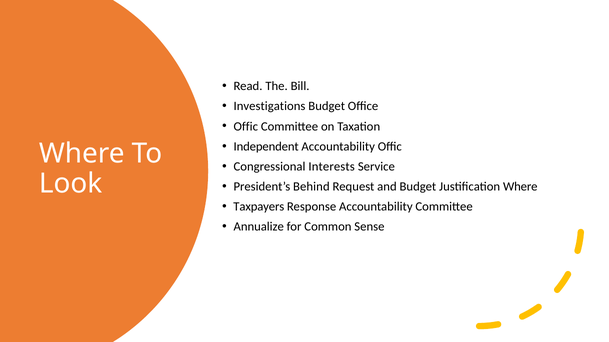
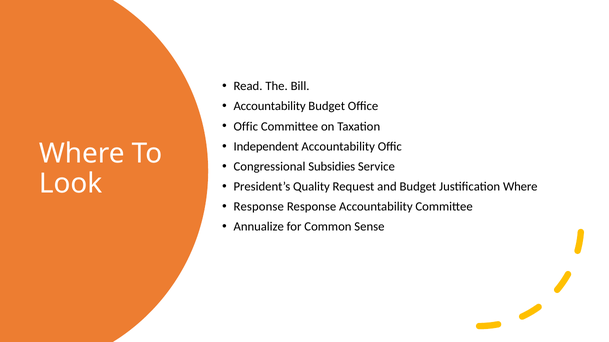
Investigations: Investigations -> Accountability (270, 106)
Interests: Interests -> Subsidies (332, 167)
Behind: Behind -> Quality (311, 187)
Taxpayers: Taxpayers -> Response (259, 207)
